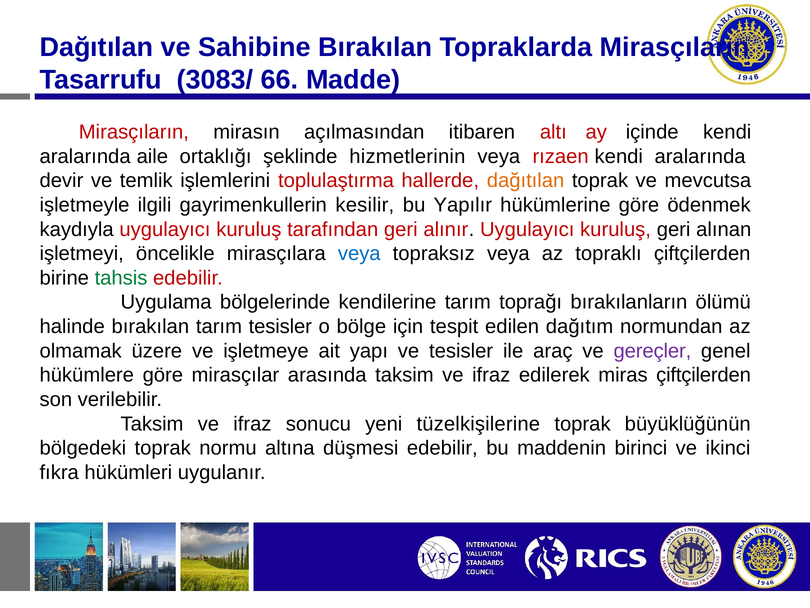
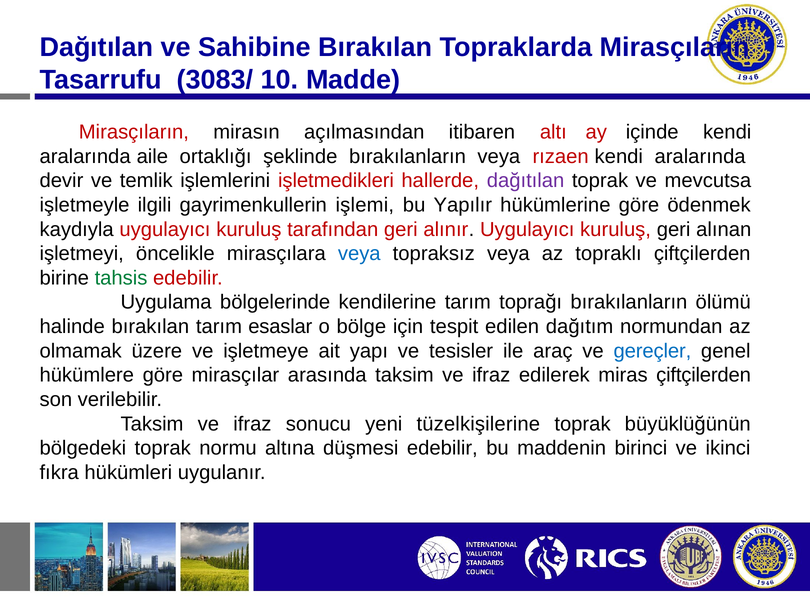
66: 66 -> 10 (280, 80)
şeklinde hizmetlerinin: hizmetlerinin -> bırakılanların (407, 156)
toplulaştırma: toplulaştırma -> işletmedikleri (336, 181)
dağıtılan colour: orange -> purple (526, 181)
kesilir: kesilir -> işlemi (365, 205)
tarım tesisler: tesisler -> esaslar (280, 326)
gereçler colour: purple -> blue (652, 351)
